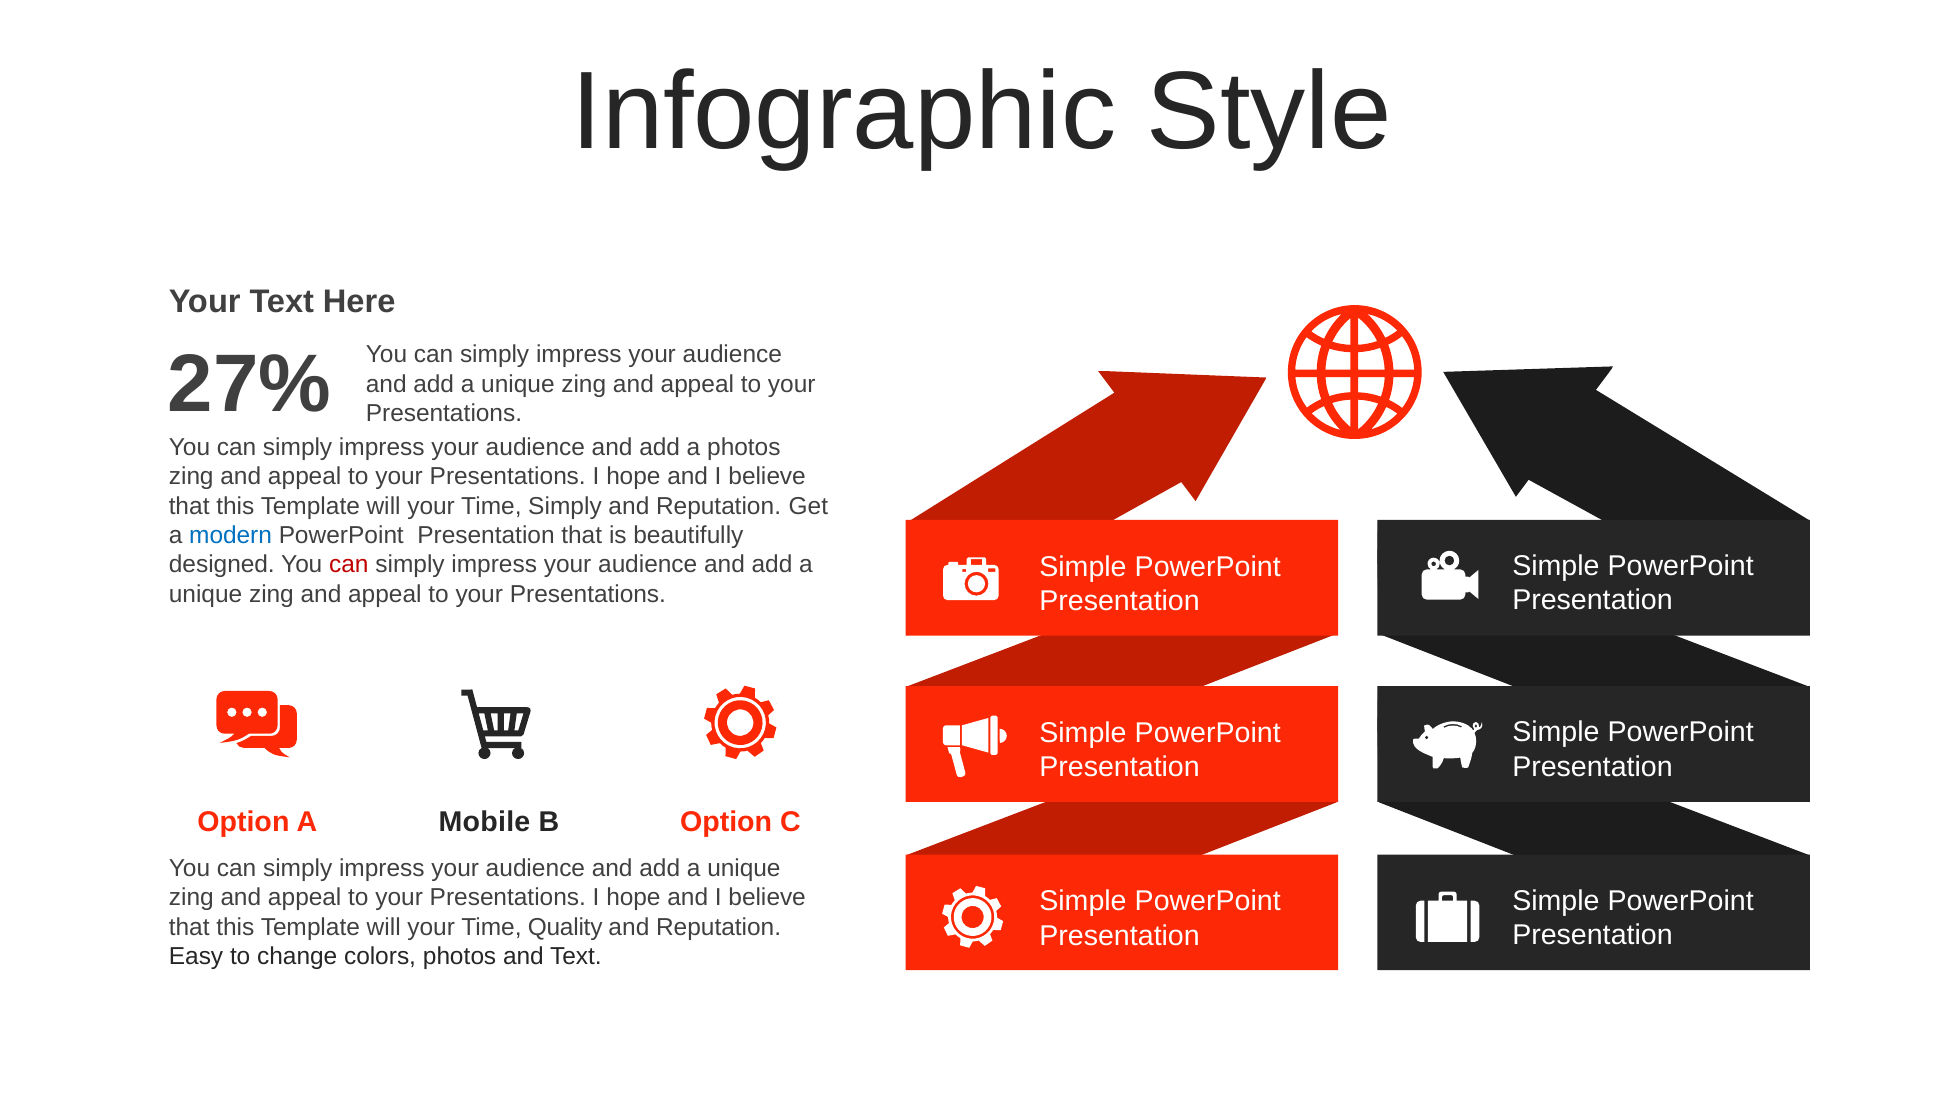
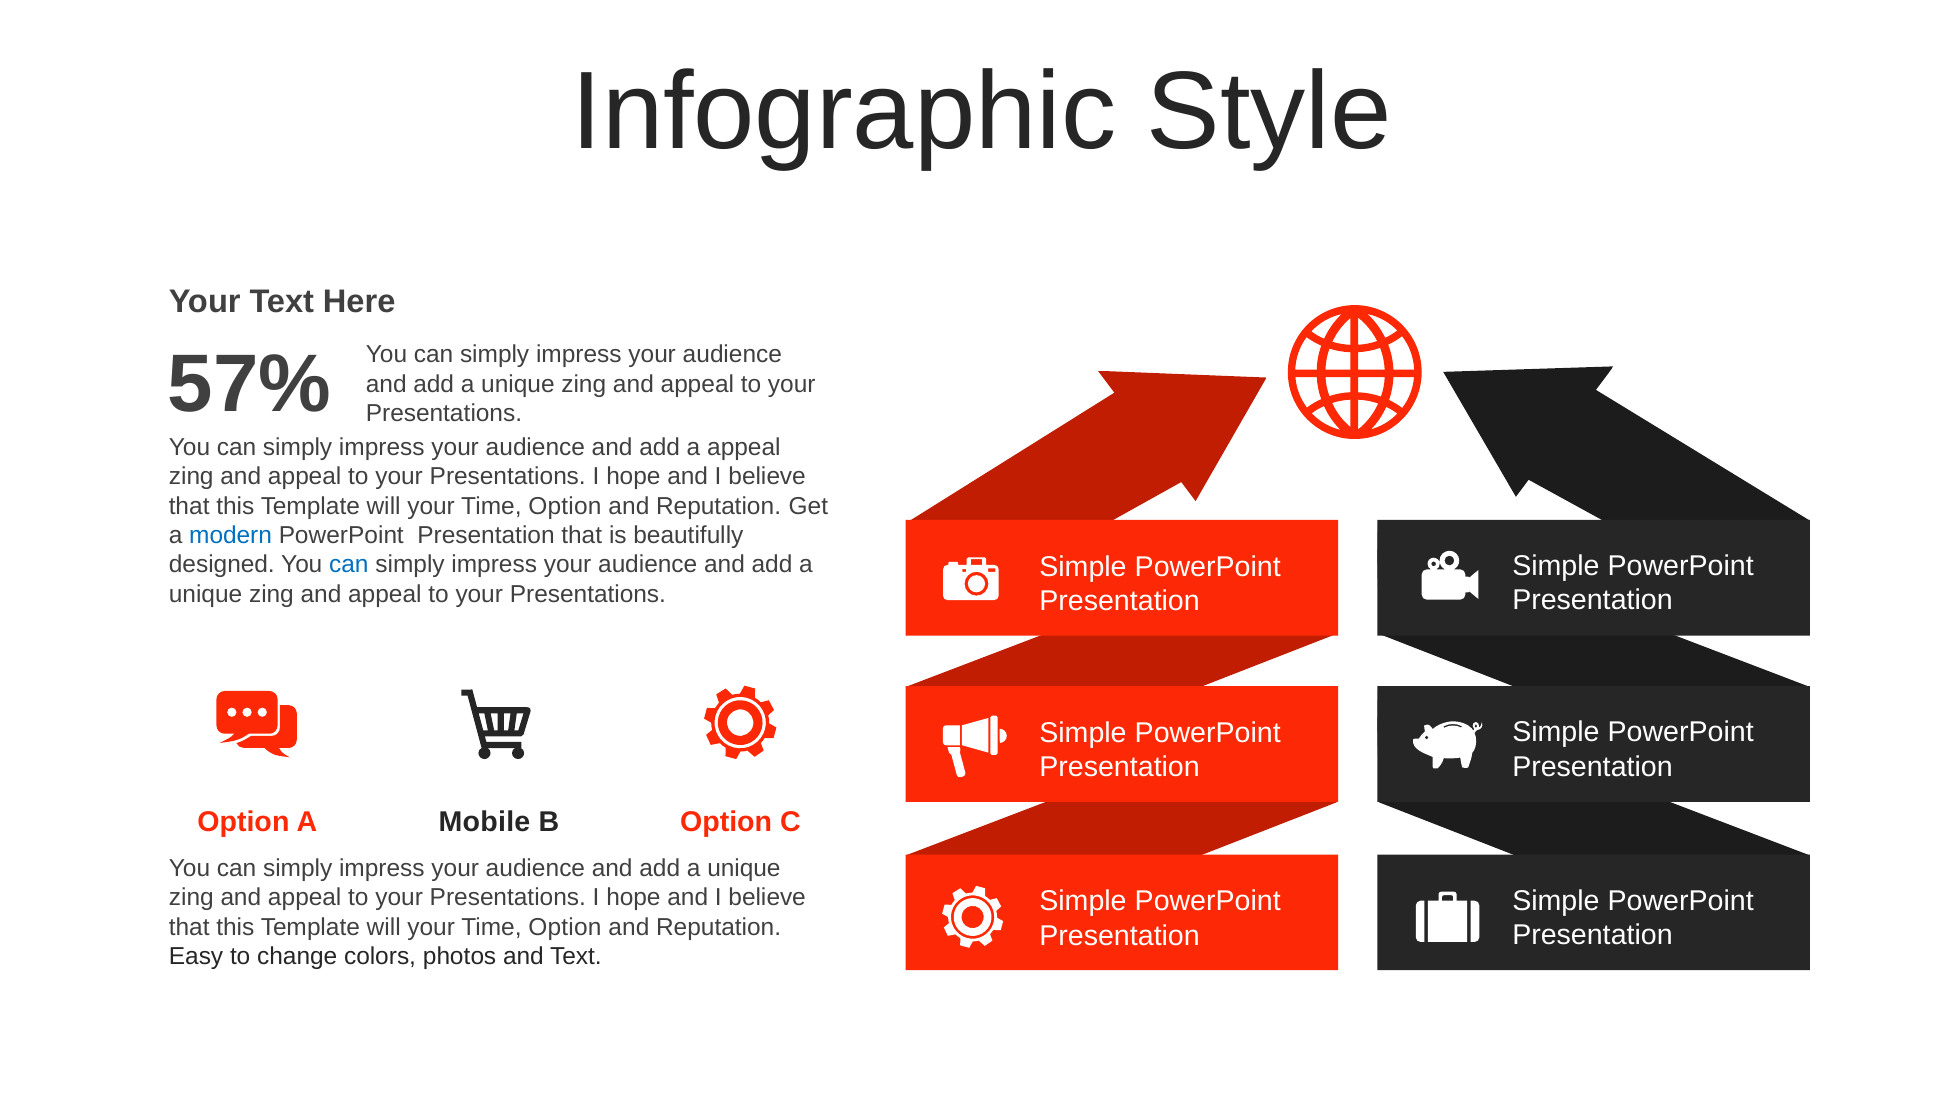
27%: 27% -> 57% (250, 385)
a photos: photos -> appeal (744, 447)
Simply: Simply -> Option (565, 506)
can colour: red -> blue (349, 565)
Quality: Quality -> Option (565, 927)
